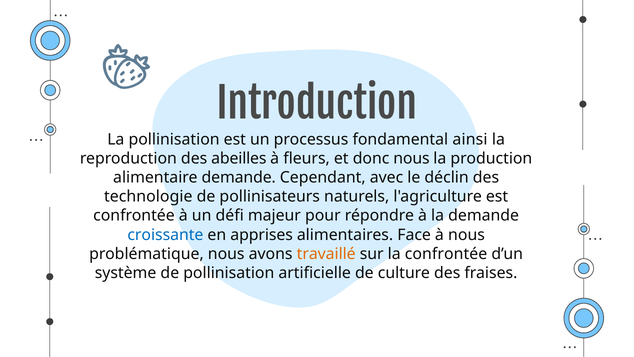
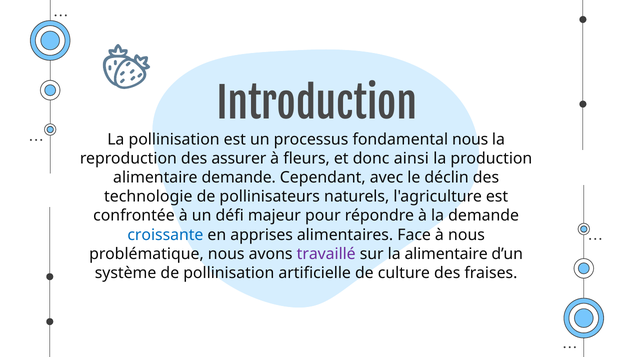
fondamental ainsi: ainsi -> nous (470, 139)
abeilles: abeilles -> assurer (239, 158)
donc nous: nous -> ainsi (411, 158)
travaillé colour: orange -> purple (326, 254)
la confrontée: confrontée -> alimentaire (446, 254)
